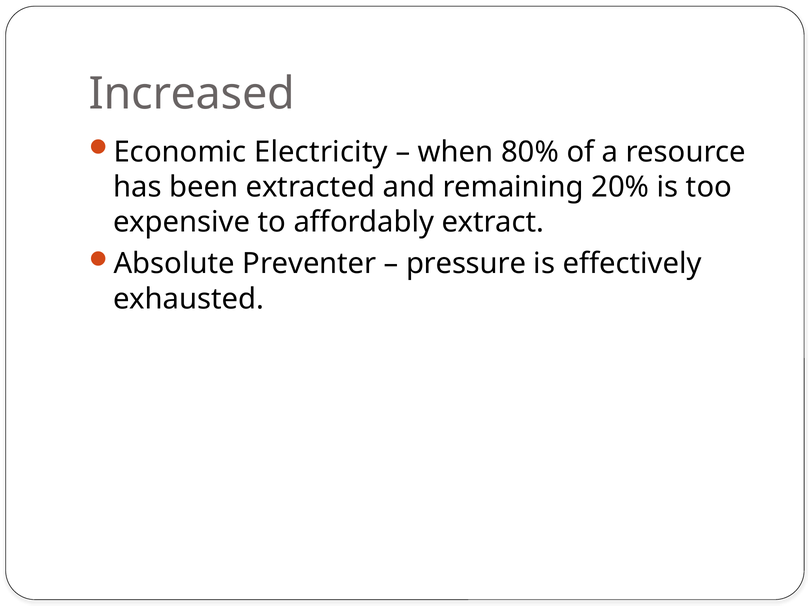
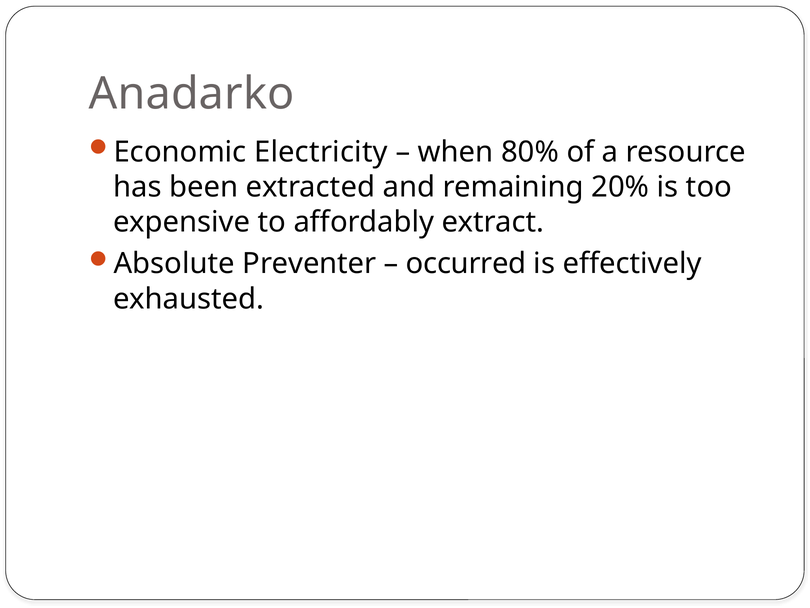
Increased: Increased -> Anadarko (192, 94)
pressure: pressure -> occurred (466, 264)
